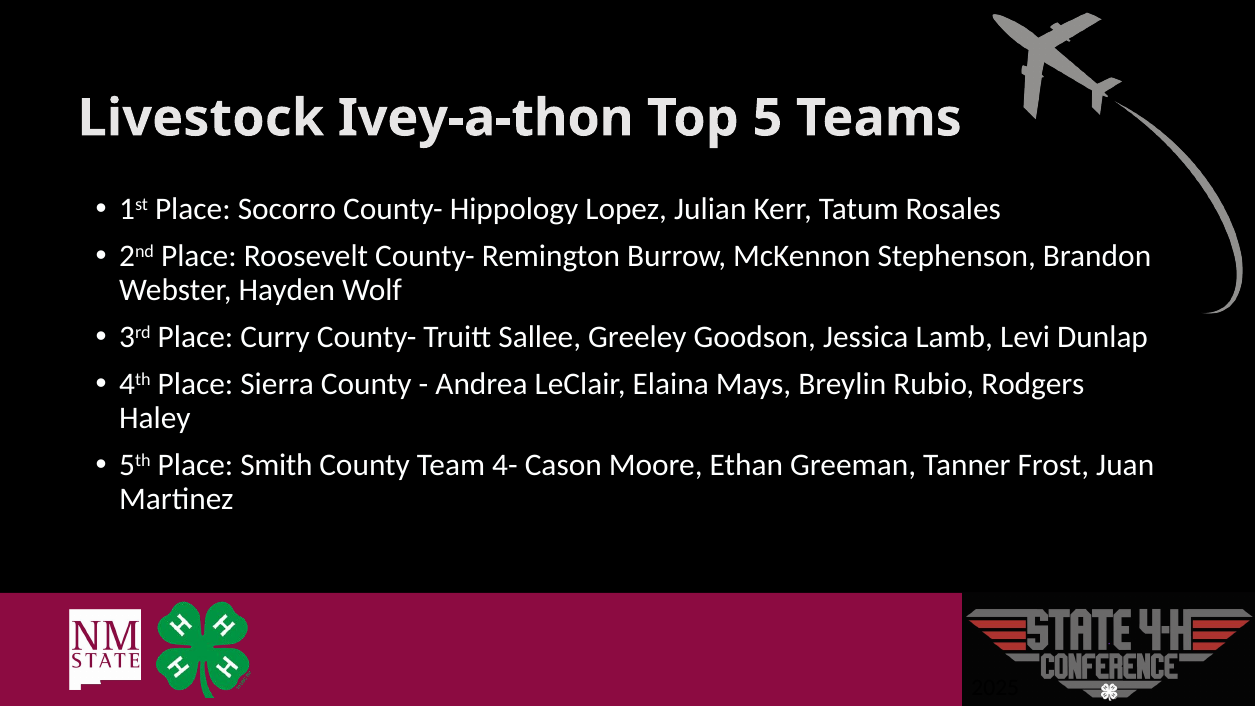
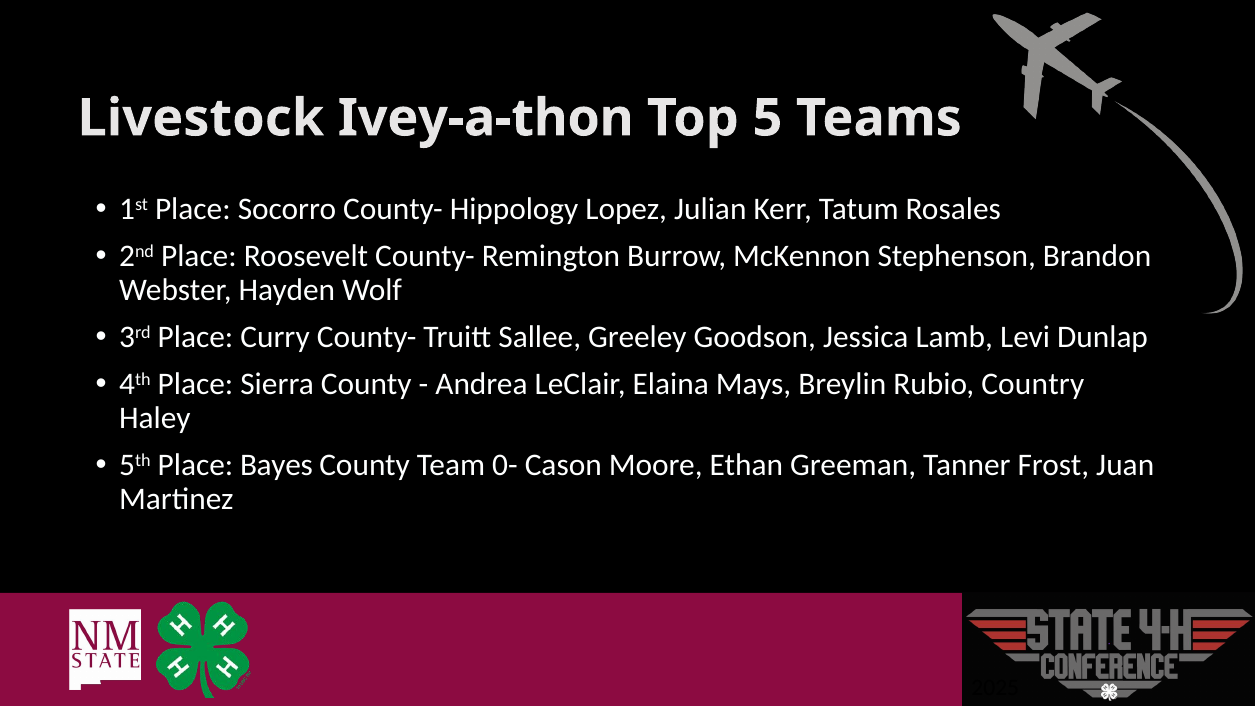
Rodgers: Rodgers -> Country (1033, 384)
Smith: Smith -> Bayes (276, 465)
4-: 4- -> 0- (505, 465)
